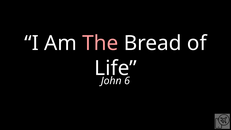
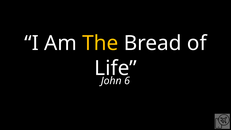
The colour: pink -> yellow (100, 43)
